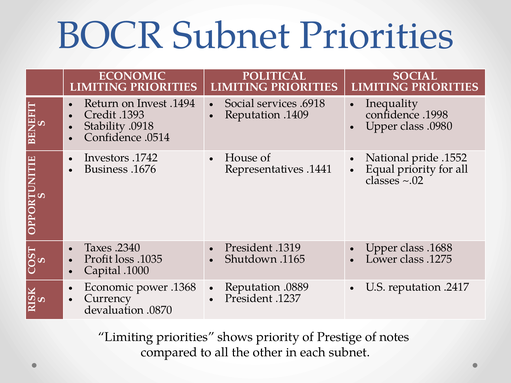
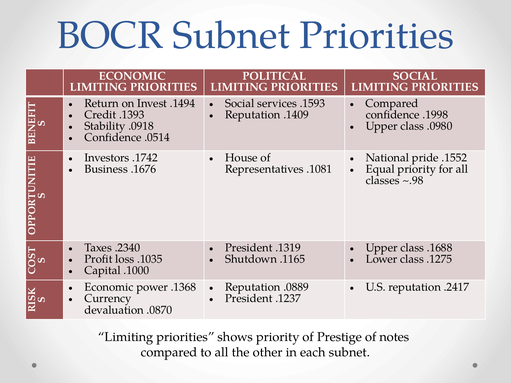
.6918: .6918 -> .1593 (313, 103)
Inequality: Inequality -> Compared (392, 103)
.1441: .1441 -> .1081 (319, 169)
~.02: ~.02 -> ~.98 (413, 181)
